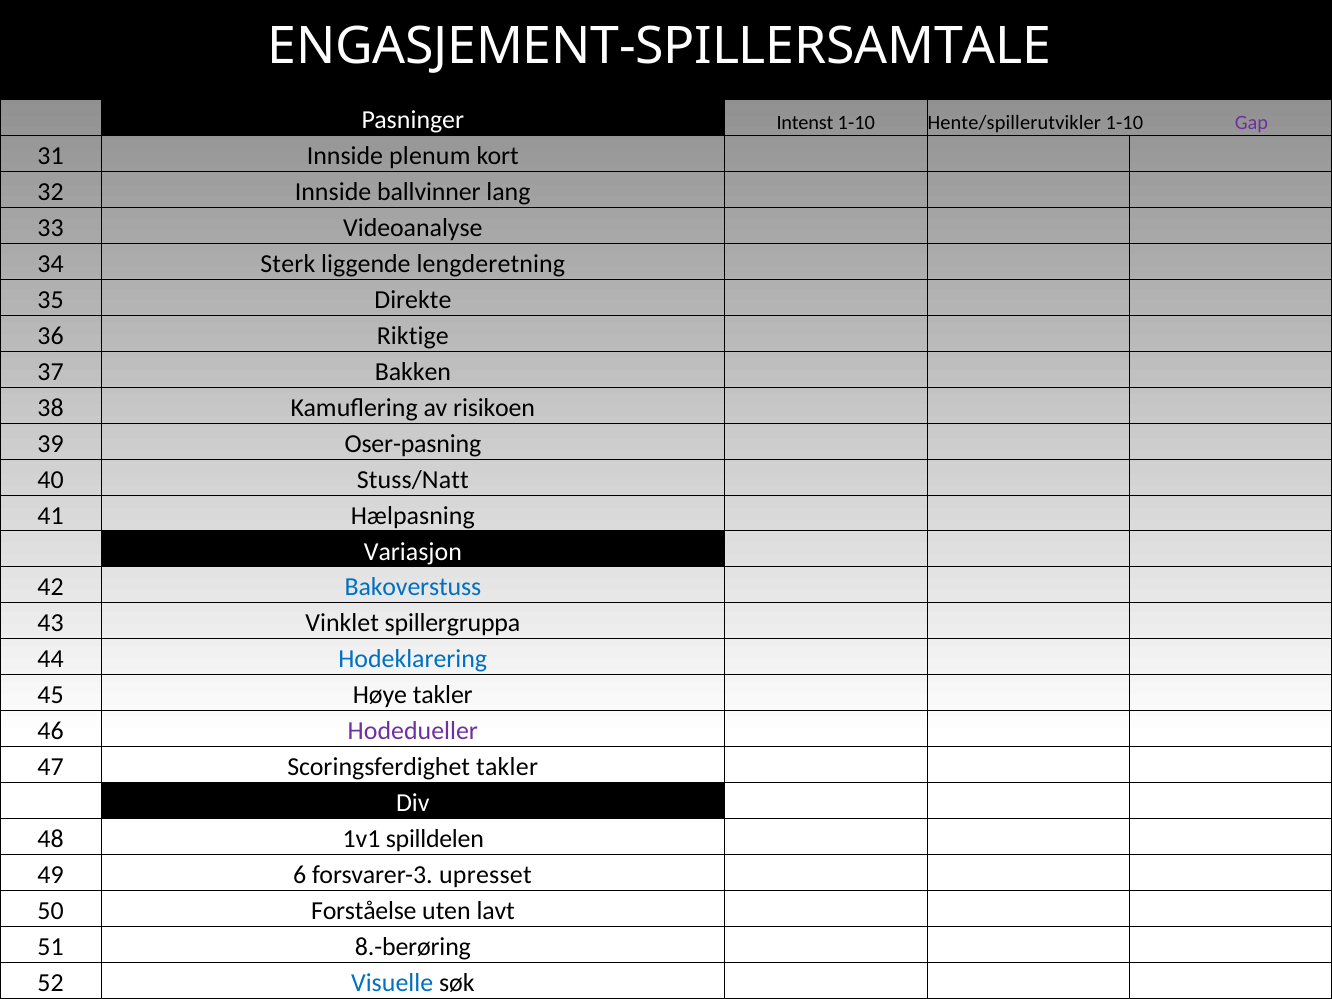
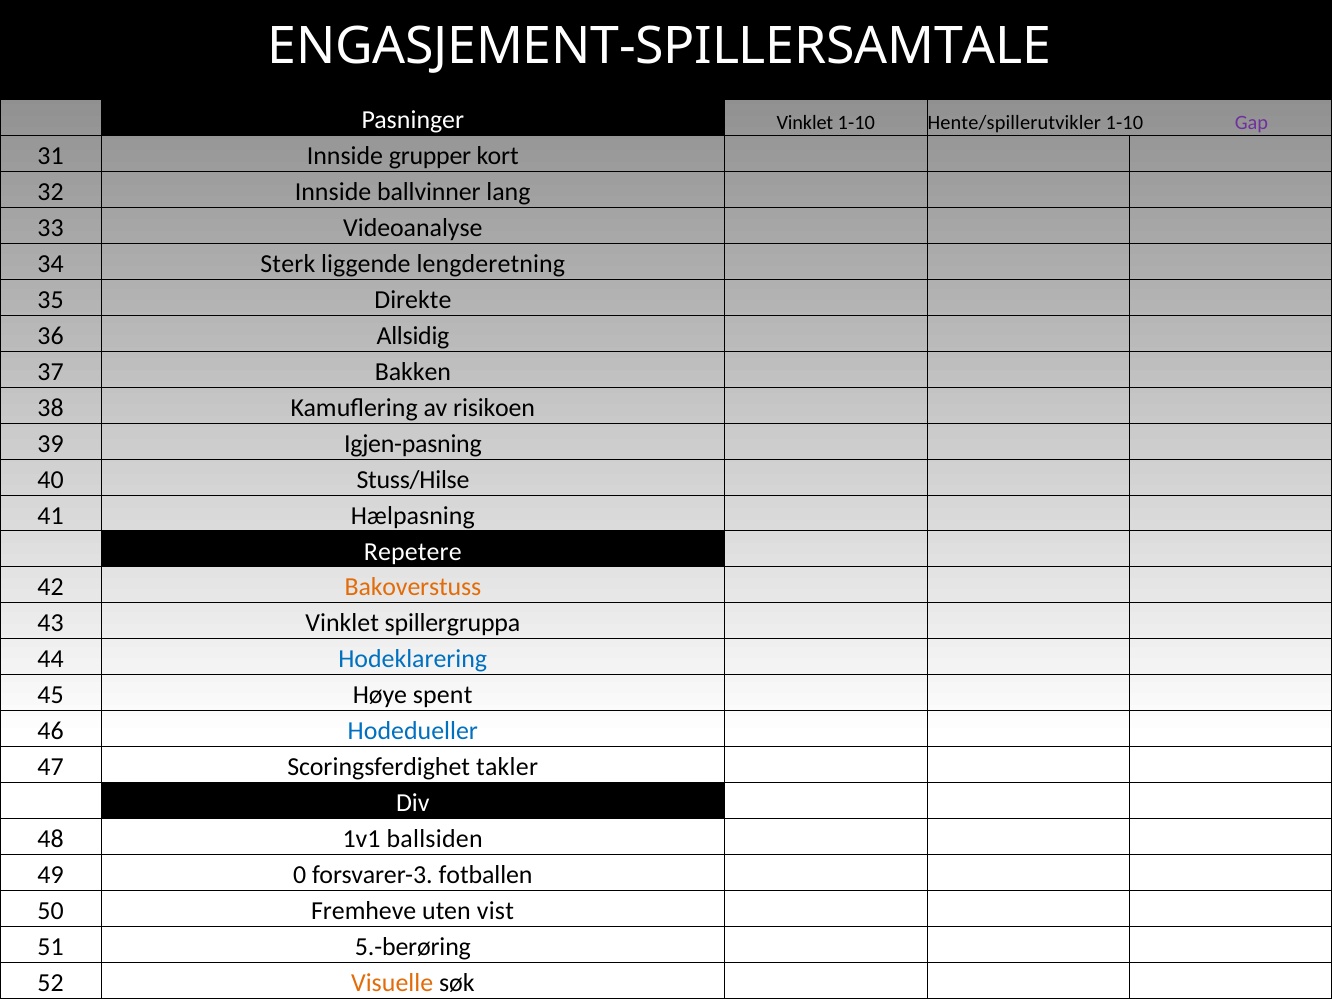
Pasninger Intenst: Intenst -> Vinklet (805, 123)
plenum: plenum -> grupper (430, 156)
Riktige: Riktige -> Allsidig (413, 336)
Oser-pasning: Oser-pasning -> Igjen-pasning (413, 444)
Stuss/Natt: Stuss/Natt -> Stuss/Hilse (413, 480)
Variasjon: Variasjon -> Repetere (413, 551)
Bakoverstuss colour: blue -> orange (413, 587)
Høye takler: takler -> spent (443, 695)
Hodedueller colour: purple -> blue (413, 731)
spilldelen: spilldelen -> ballsiden (435, 839)
6: 6 -> 0 (300, 875)
upresset: upresset -> fotballen (486, 875)
Forståelse: Forståelse -> Fremheve (364, 911)
lavt: lavt -> vist (495, 911)
8.-berøring: 8.-berøring -> 5.-berøring (413, 947)
Visuelle colour: blue -> orange (392, 983)
